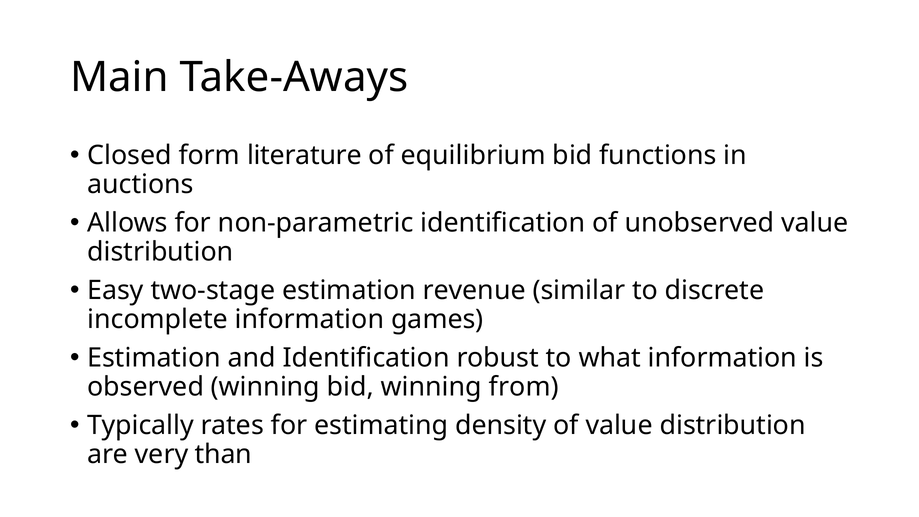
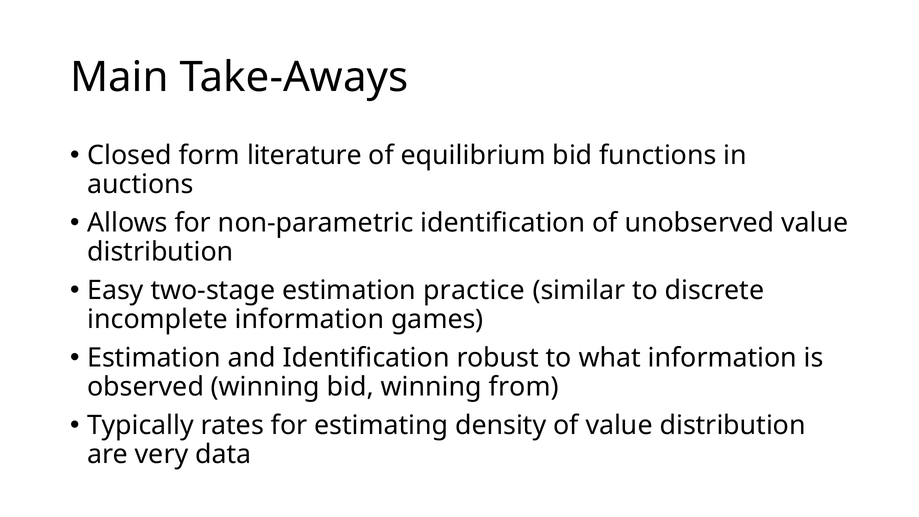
revenue: revenue -> practice (474, 290)
than: than -> data (223, 454)
